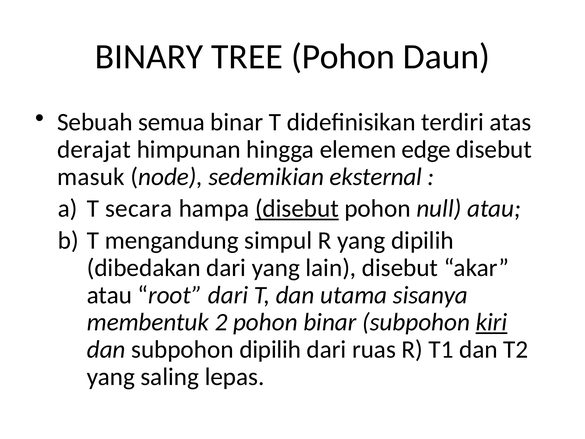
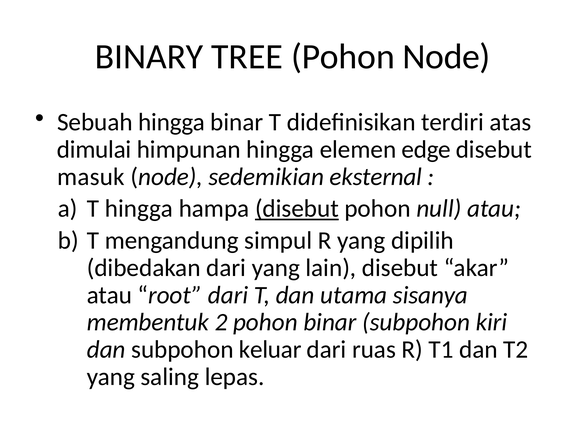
Pohon Daun: Daun -> Node (447, 57)
Sebuah semua: semua -> hingga (172, 122)
derajat: derajat -> dimulai (94, 149)
T secara: secara -> hingga (139, 209)
kiri underline: present -> none (492, 322)
subpohon dipilih: dipilih -> keluar (270, 349)
